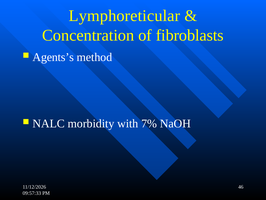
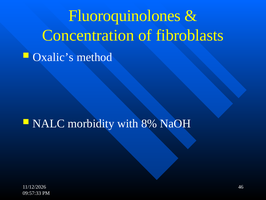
Lymphoreticular: Lymphoreticular -> Fluoroquinolones (125, 16)
Agents’s: Agents’s -> Oxalic’s (53, 57)
7%: 7% -> 8% (149, 123)
